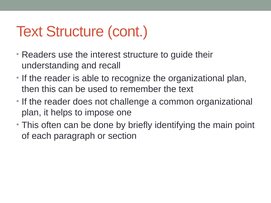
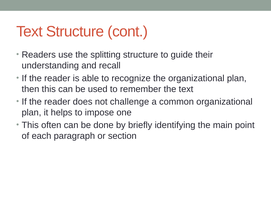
interest: interest -> splitting (106, 55)
